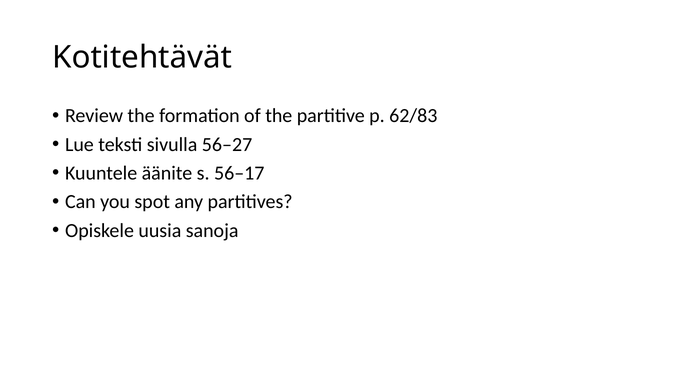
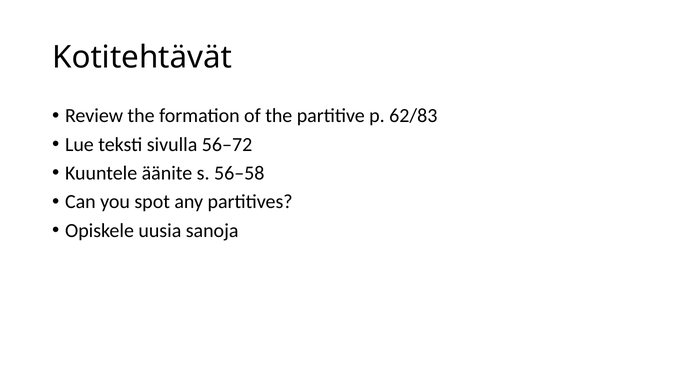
56–27: 56–27 -> 56–72 (227, 145)
56–17: 56–17 -> 56–58 (239, 173)
